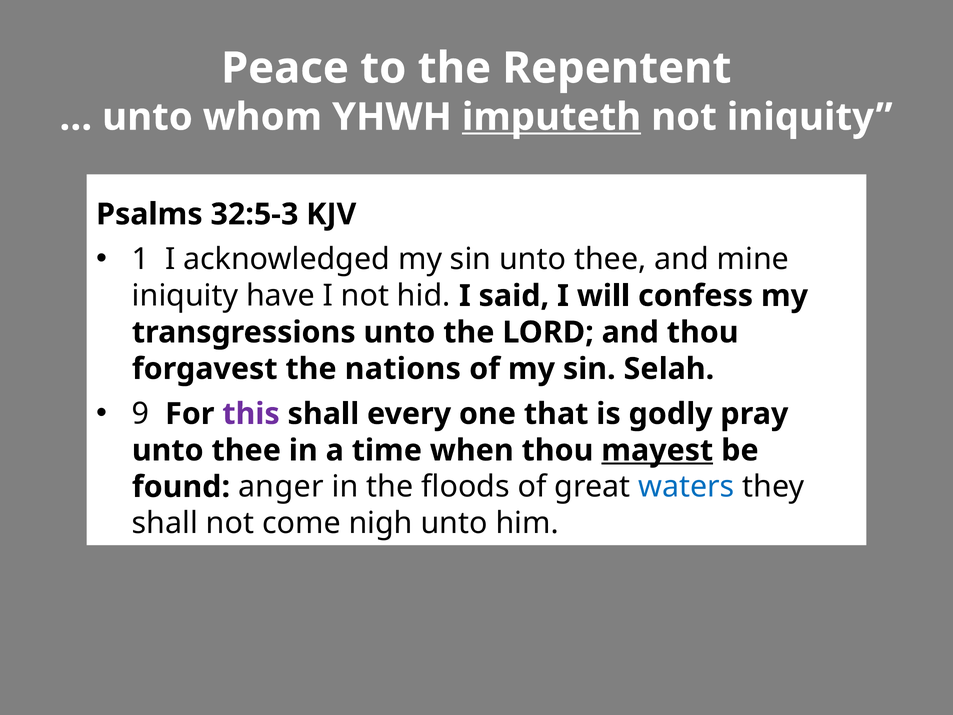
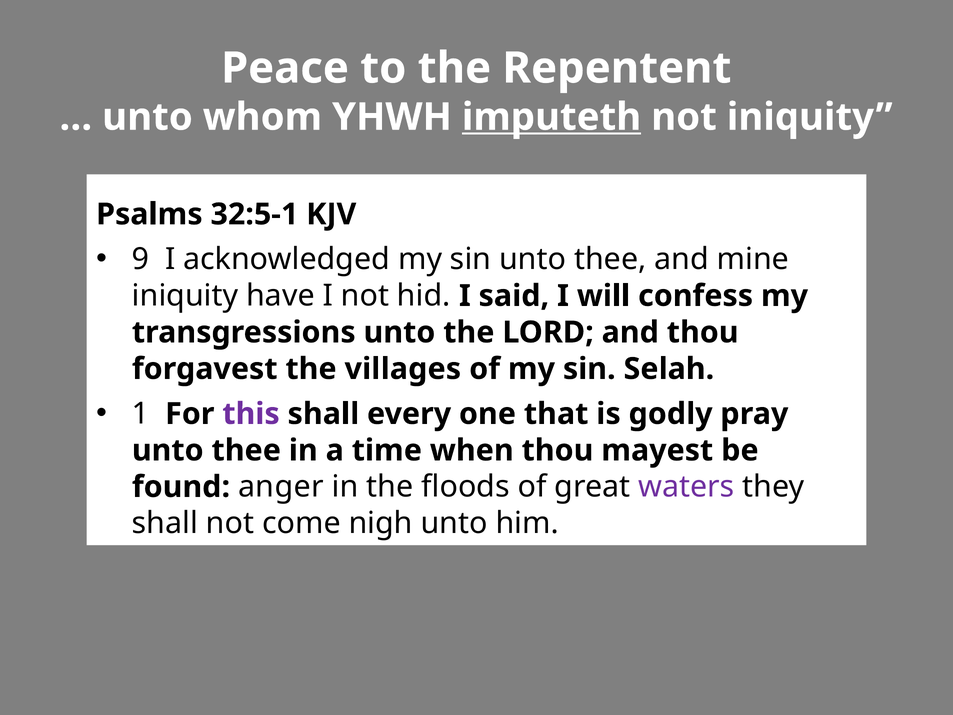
32:5-3: 32:5-3 -> 32:5-1 (254, 214)
1: 1 -> 9 (141, 259)
nations: nations -> villages (403, 369)
9: 9 -> 1 (141, 414)
mayest underline: present -> none (657, 450)
waters colour: blue -> purple (686, 487)
